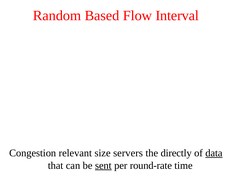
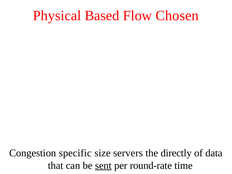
Random: Random -> Physical (57, 15)
Interval: Interval -> Chosen (177, 15)
relevant: relevant -> specific (75, 153)
data underline: present -> none (214, 153)
